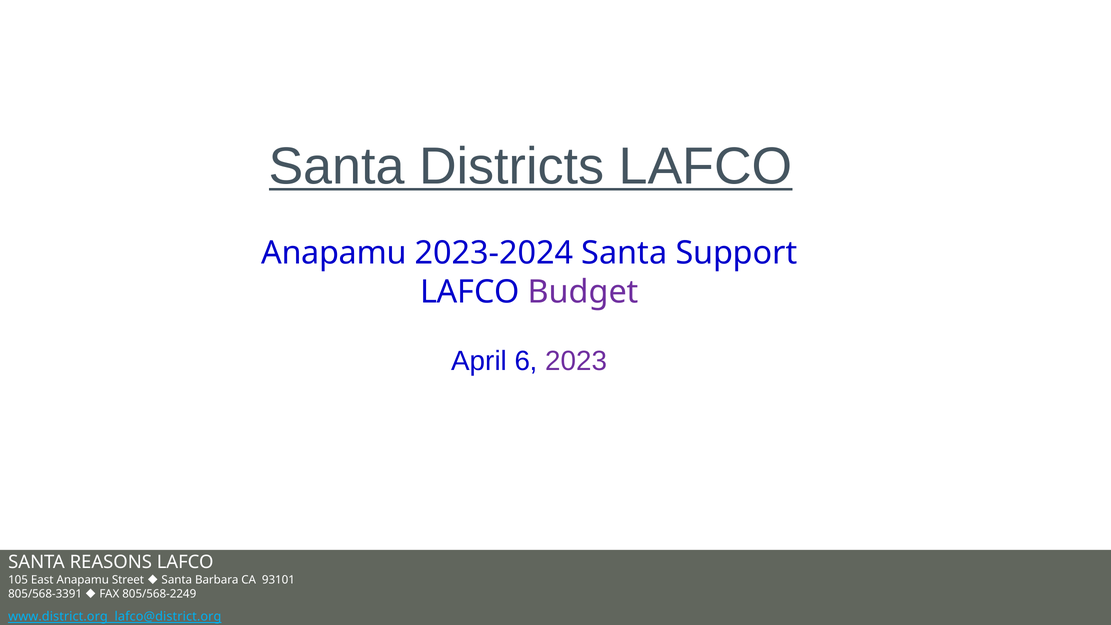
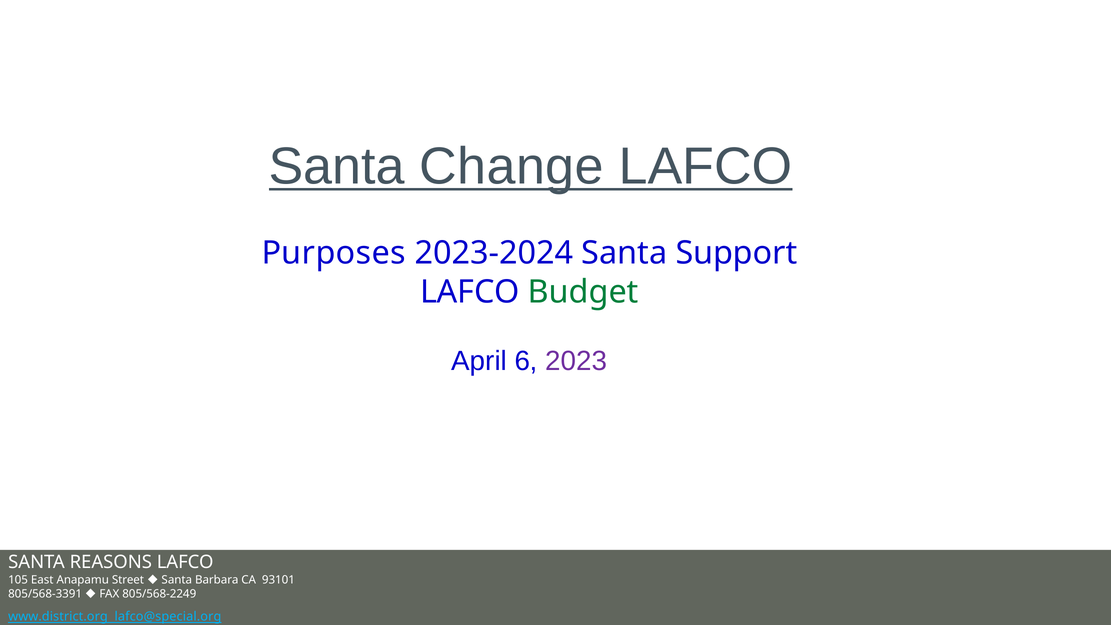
Districts: Districts -> Change (512, 166)
Anapamu: Anapamu -> Purposes (334, 253)
Budget colour: purple -> green (583, 292)
lafco@district.org: lafco@district.org -> lafco@special.org (168, 617)
